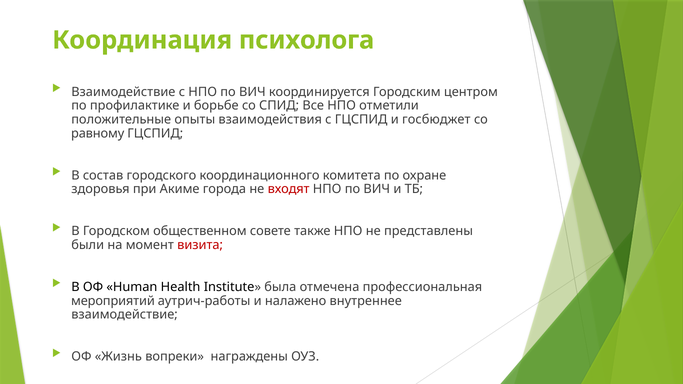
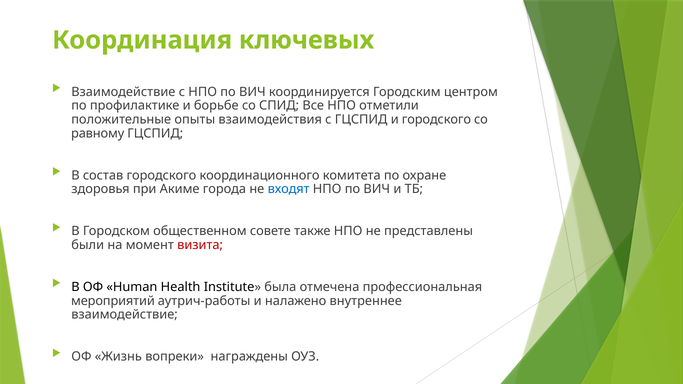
психолога: психолога -> ключевых (306, 40)
и госбюджет: госбюджет -> городского (436, 120)
входят colour: red -> blue (289, 189)
